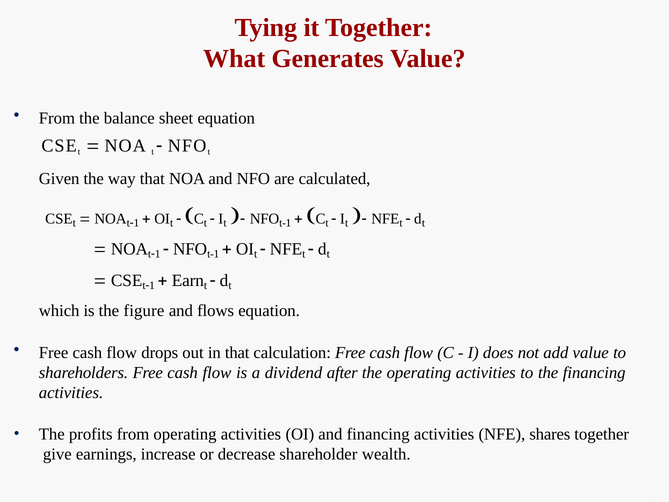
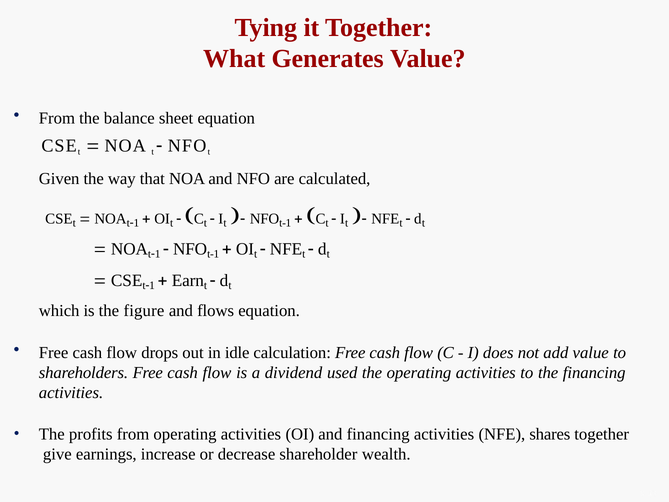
in that: that -> idle (237, 352)
after: after -> used (342, 372)
